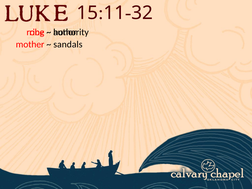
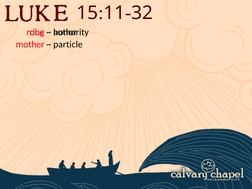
sandals: sandals -> particle (68, 44)
